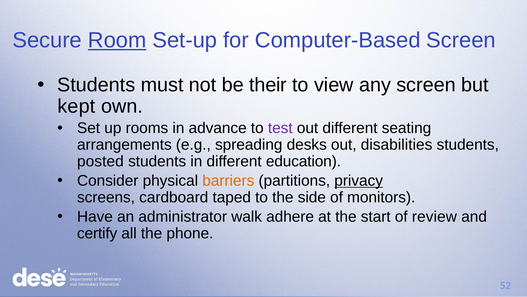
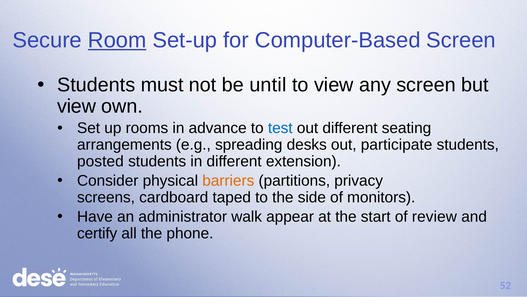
their: their -> until (268, 85)
kept: kept -> view (77, 106)
test colour: purple -> blue (280, 128)
disabilities: disabilities -> participate (397, 145)
education: education -> extension (303, 161)
privacy underline: present -> none (359, 180)
adhere: adhere -> appear (290, 216)
